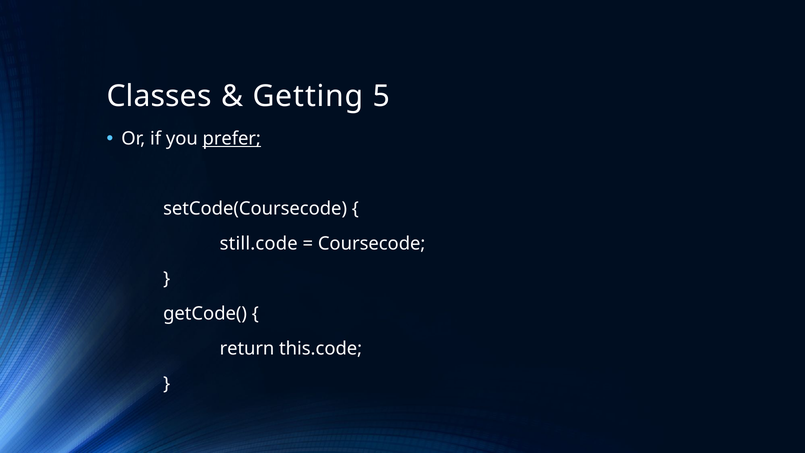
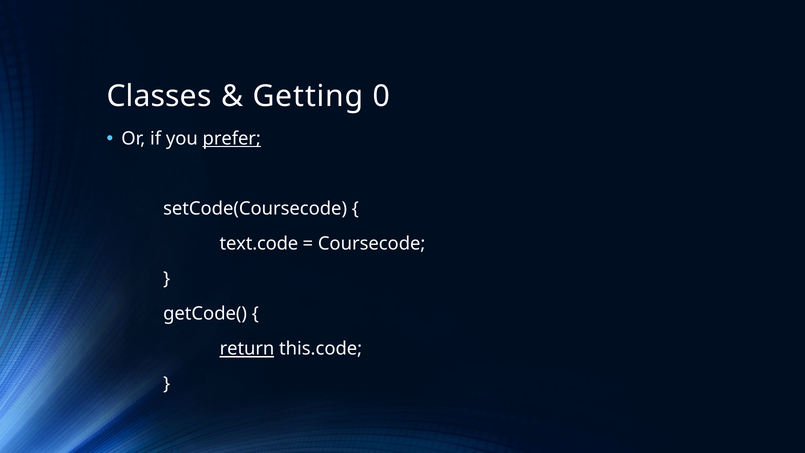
5: 5 -> 0 (381, 96)
still.code: still.code -> text.code (259, 244)
return underline: none -> present (247, 349)
